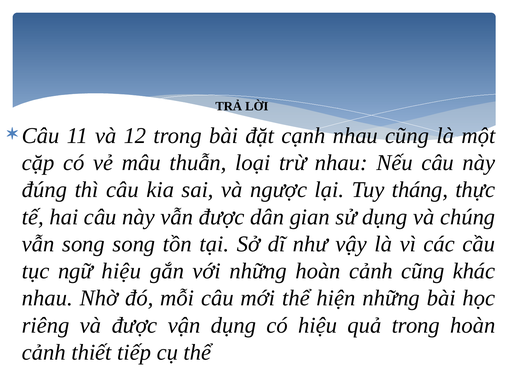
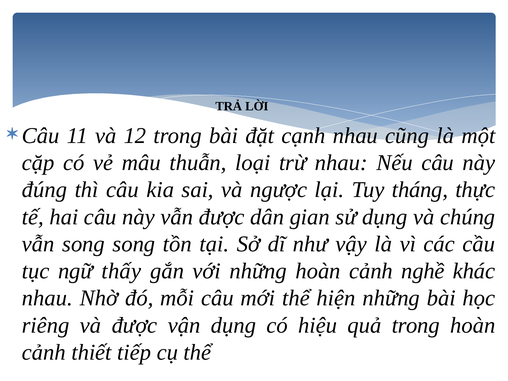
ngữ hiệu: hiệu -> thấy (121, 271)
cảnh cũng: cũng -> nghề (423, 271)
